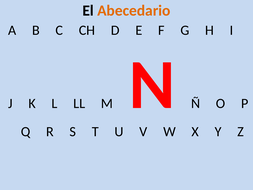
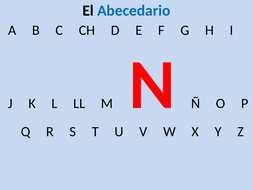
Abecedario colour: orange -> blue (134, 10)
